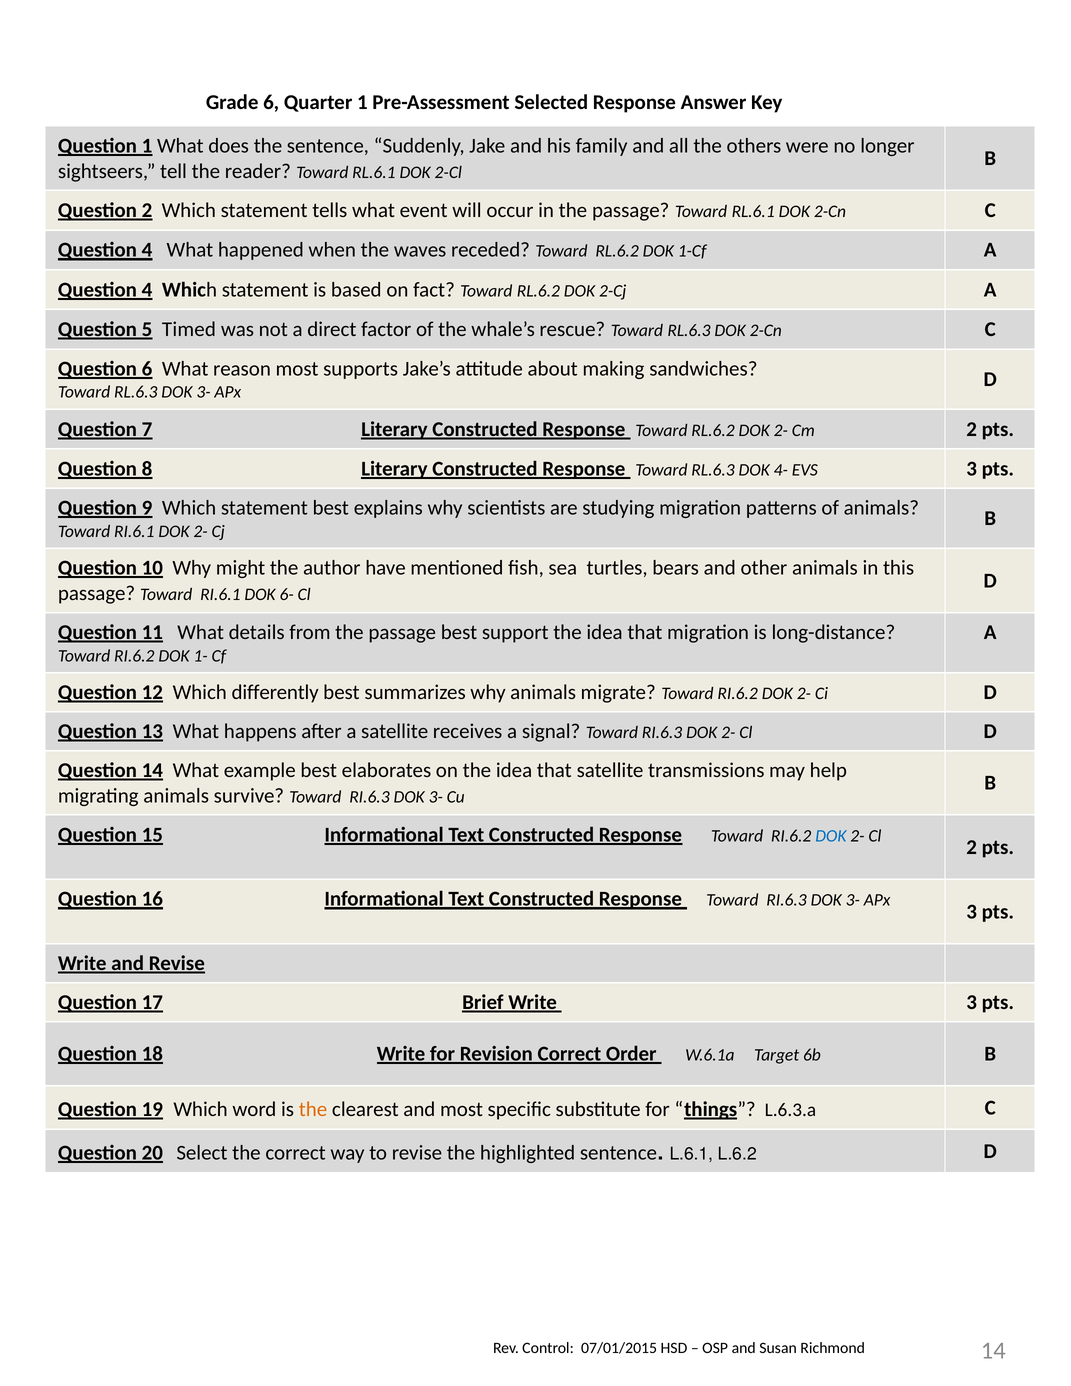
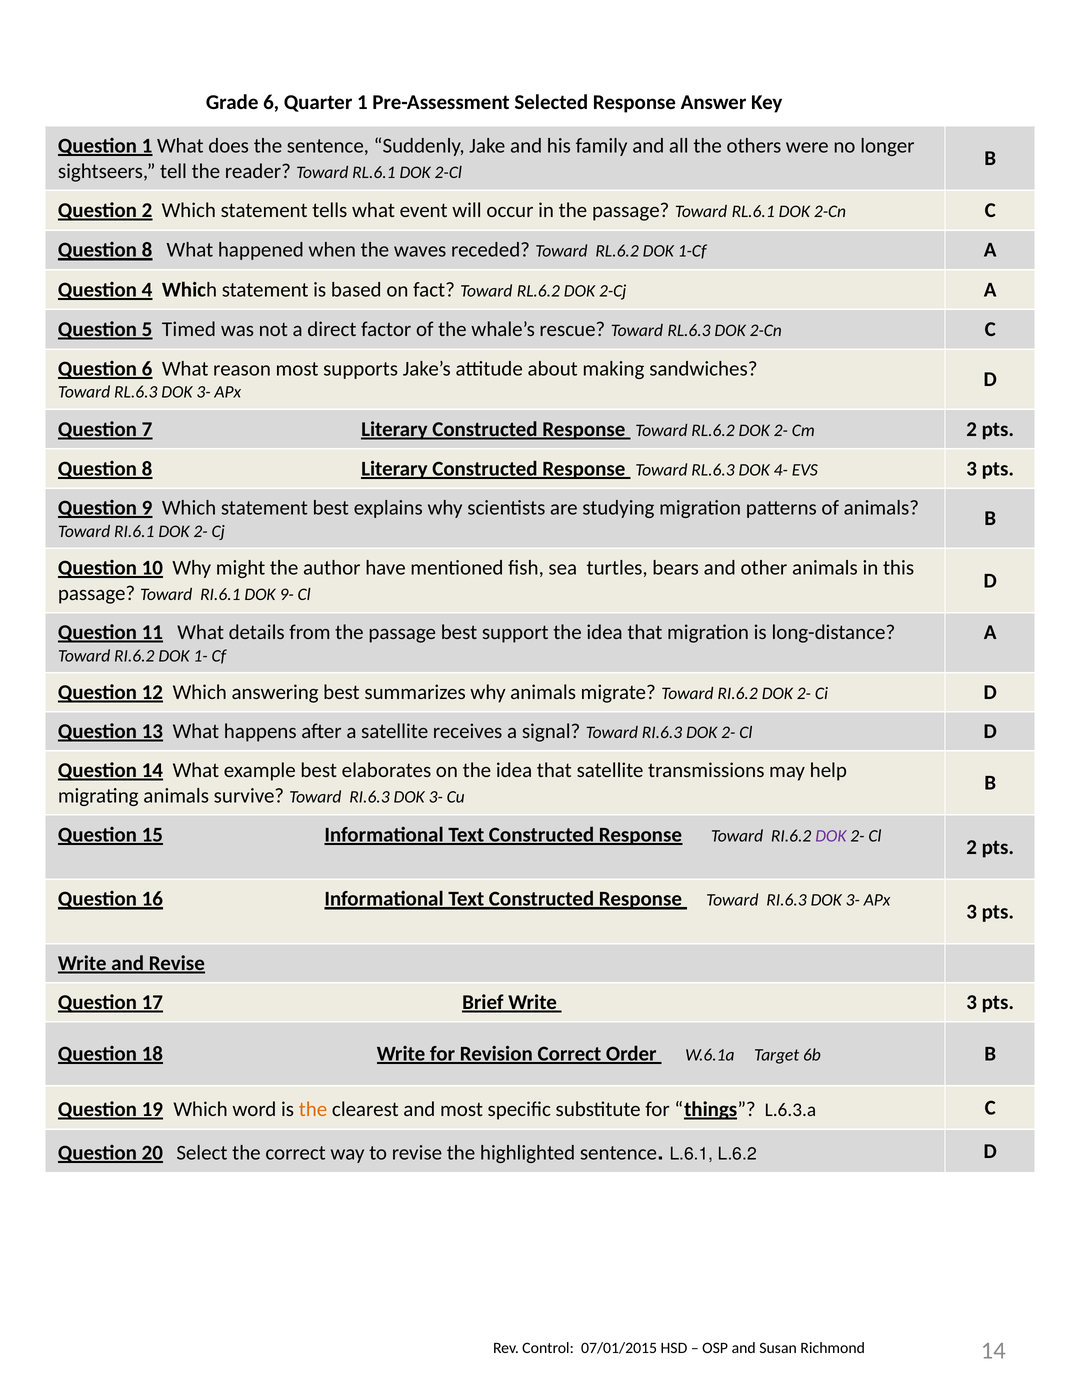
4: 4 -> 8 (147, 250)
6-: 6- -> 9- (287, 595)
differently: differently -> answering (275, 692)
DOK colour: blue -> purple (831, 836)
